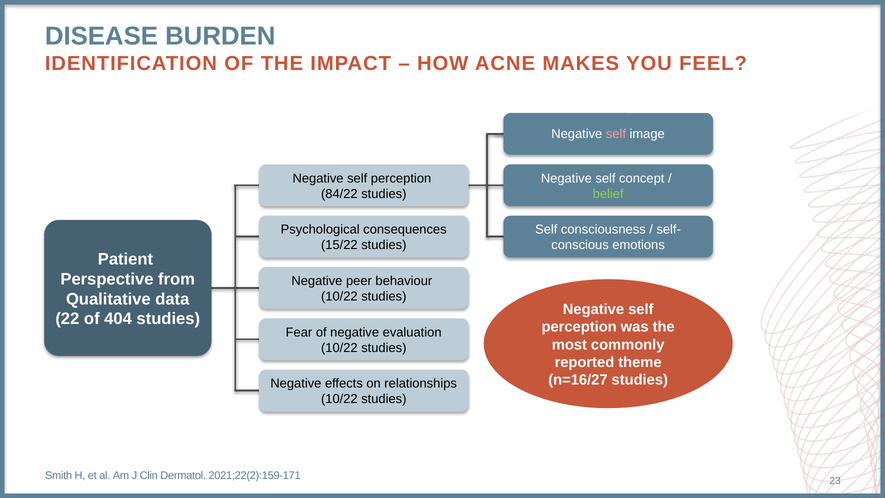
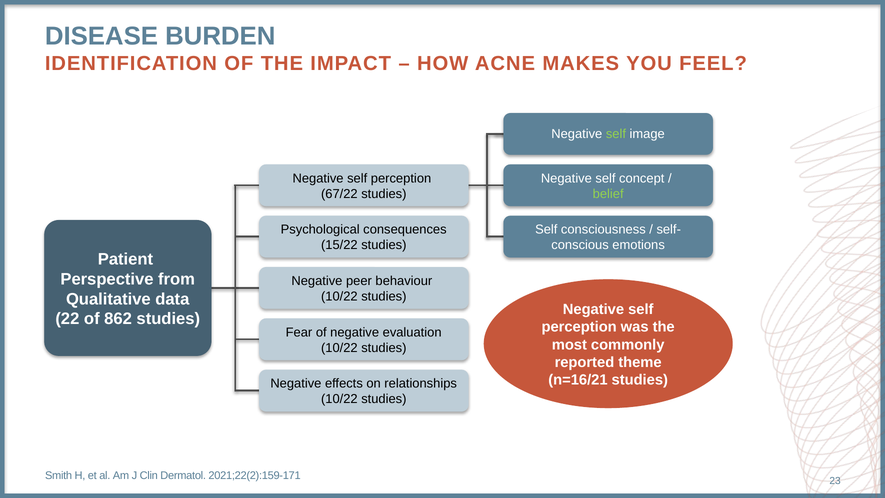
self colour: pink -> light green (616, 134)
84/22: 84/22 -> 67/22 (339, 194)
404: 404 -> 862 (118, 319)
n=16/27: n=16/27 -> n=16/21 (578, 380)
